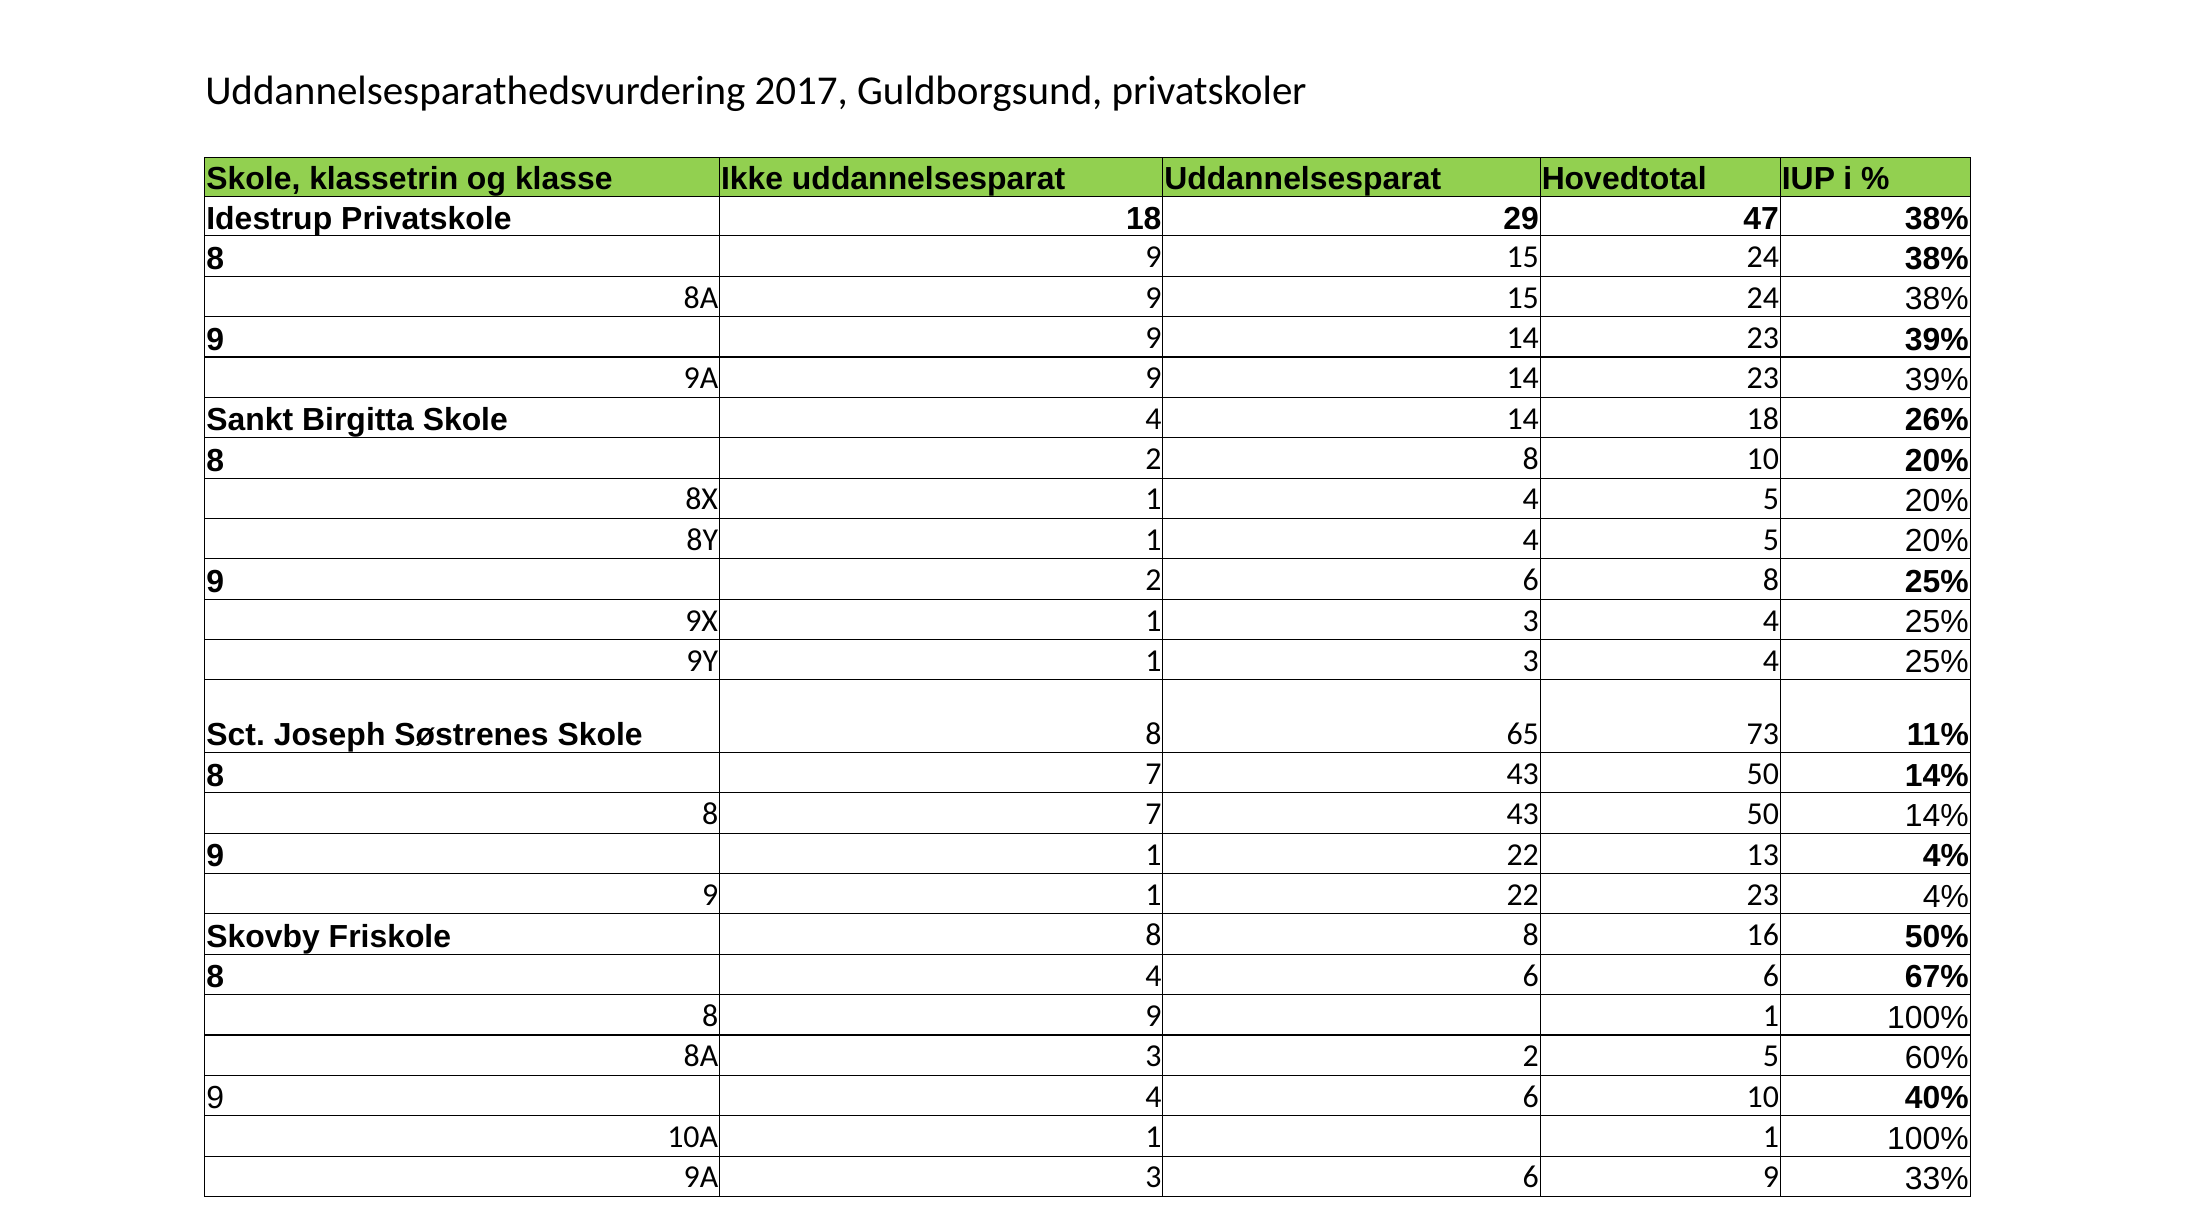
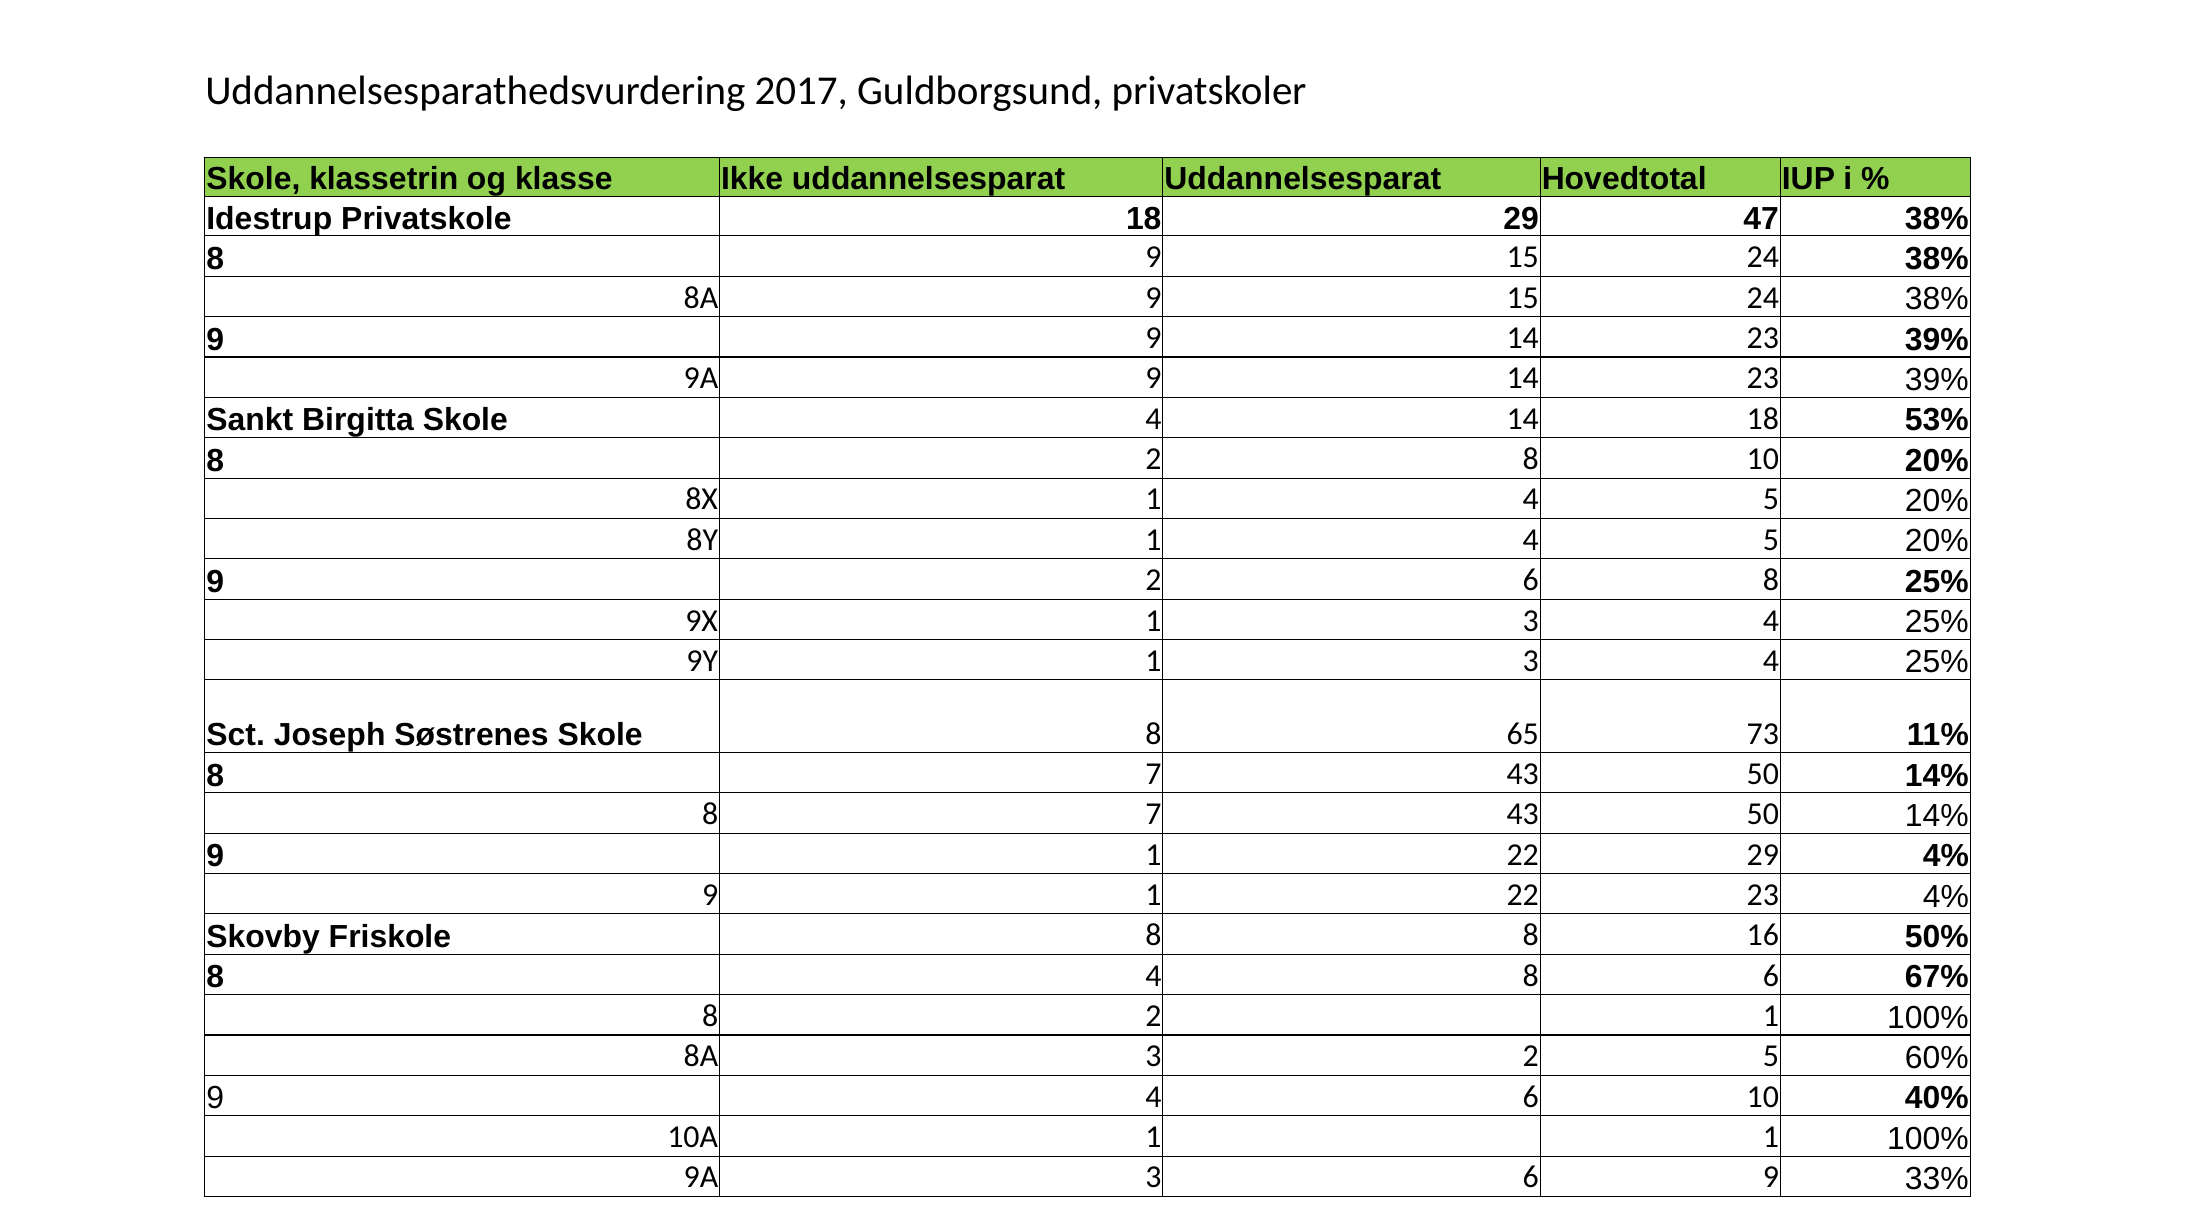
26%: 26% -> 53% (1937, 420)
22 13: 13 -> 29 (1763, 854)
8 4 6: 6 -> 8 (1531, 975)
9: 9 -> 2 (1153, 1016)
